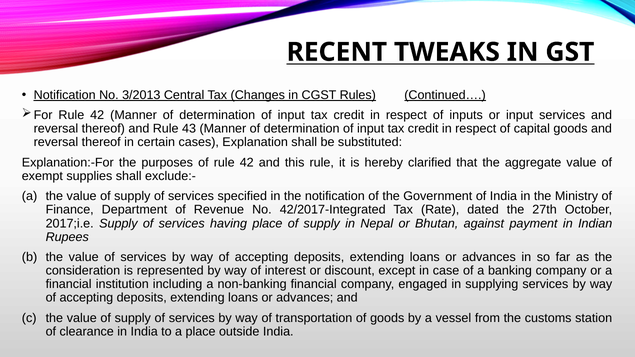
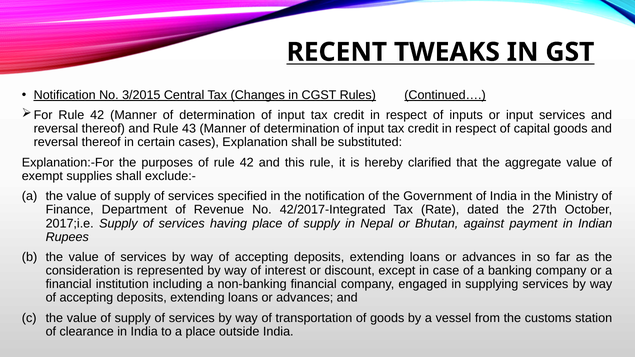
3/2013: 3/2013 -> 3/2015 (141, 95)
